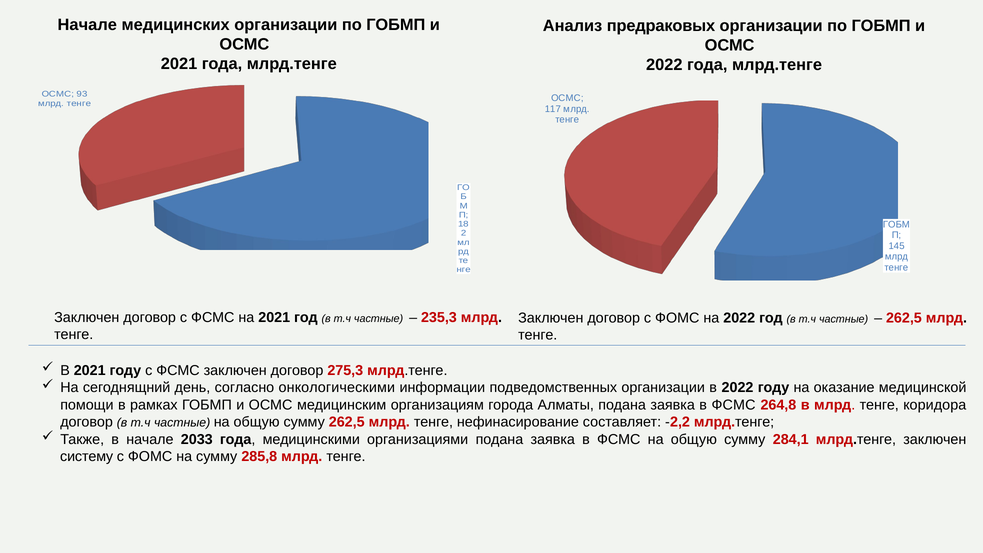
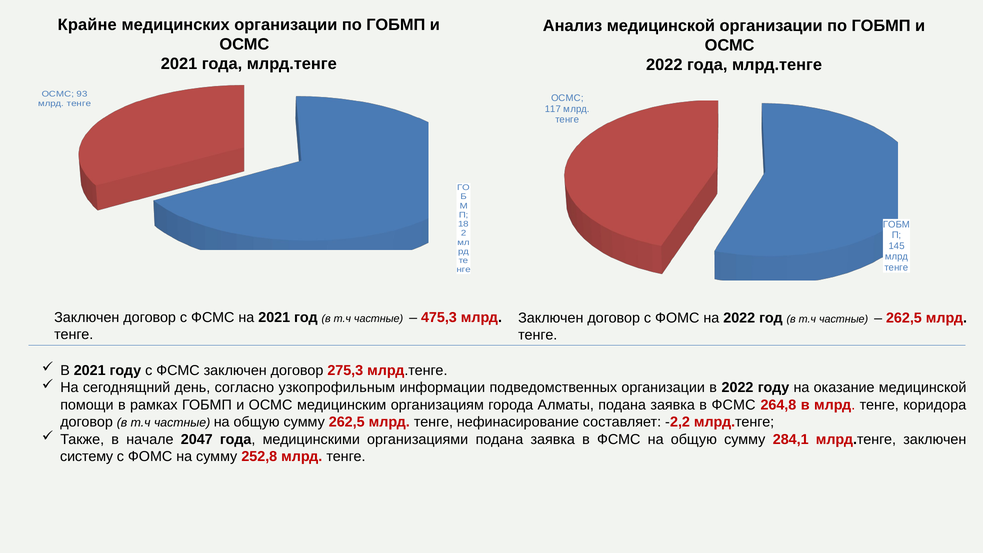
Начале: Начале -> Крайне (87, 25)
Анализ предраковых: предраковых -> медицинской (661, 26)
235,3: 235,3 -> 475,3 (439, 317)
онкологическими: онкологическими -> узкопрофильным (337, 388)
2033: 2033 -> 2047 (197, 439)
285,8: 285,8 -> 252,8 (259, 456)
